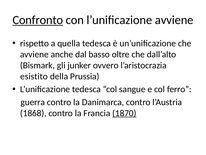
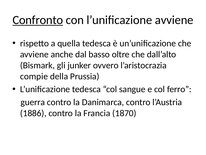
esistito: esistito -> compie (34, 76)
1868: 1868 -> 1886 (33, 113)
1870 underline: present -> none (124, 113)
